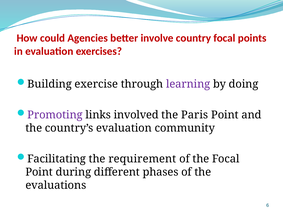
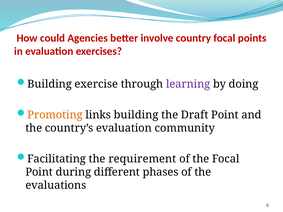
Promoting colour: purple -> orange (55, 115)
links involved: involved -> building (136, 115)
Paris: Paris -> Draft (195, 115)
